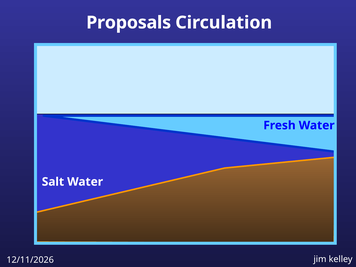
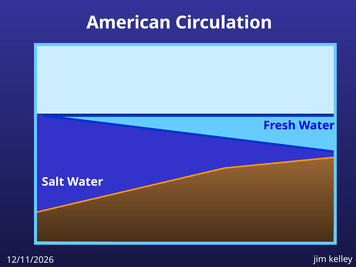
Proposals: Proposals -> American (129, 23)
